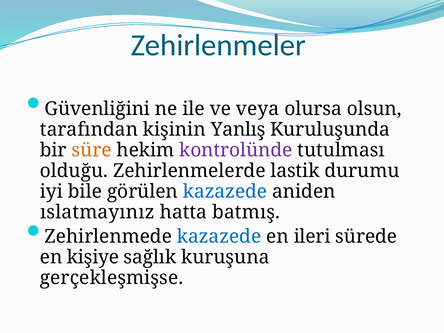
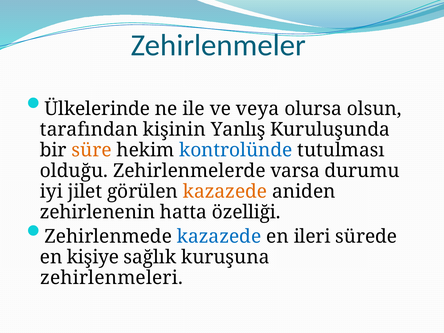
Güvenliğini: Güvenliğini -> Ülkelerinde (97, 109)
kontrolünde colour: purple -> blue (236, 150)
lastik: lastik -> varsa (295, 171)
bile: bile -> jilet (85, 192)
kazazede colour: blue -> orange (225, 192)
ıslatmayınız: ıslatmayınız -> zehirlenenin (98, 212)
batmış: batmış -> özelliği (246, 212)
gerçekleşmişse: gerçekleşmişse -> zehirlenmeleri (112, 278)
